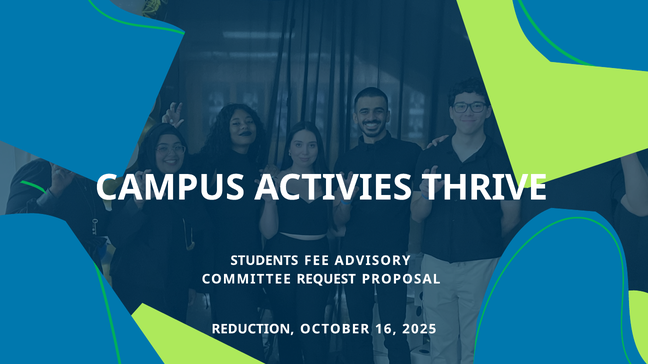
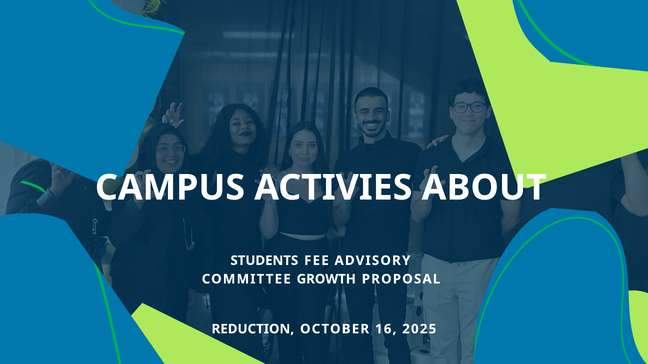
THRIVE: THRIVE -> ABOUT (484, 188)
REQUEST: REQUEST -> GROWTH (326, 279)
